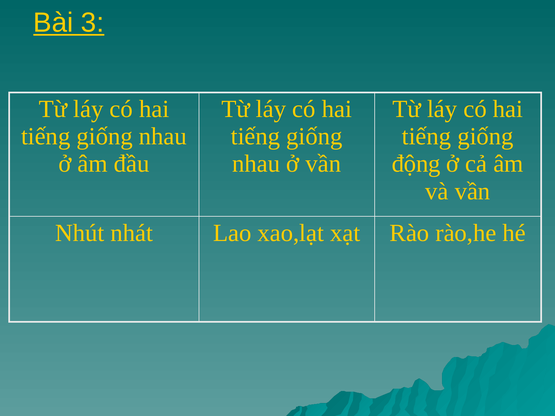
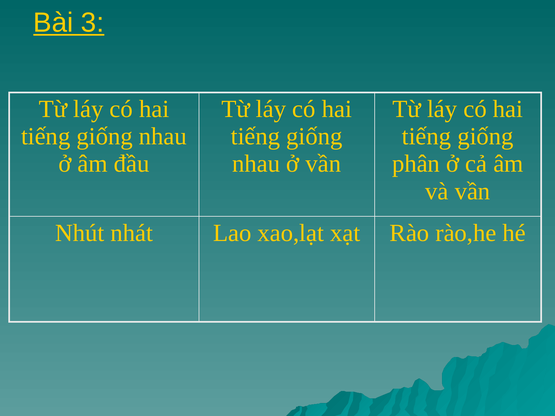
động: động -> phân (416, 164)
